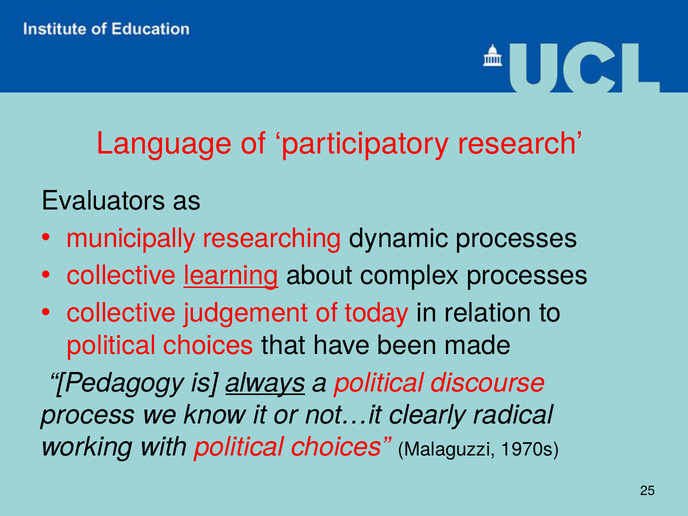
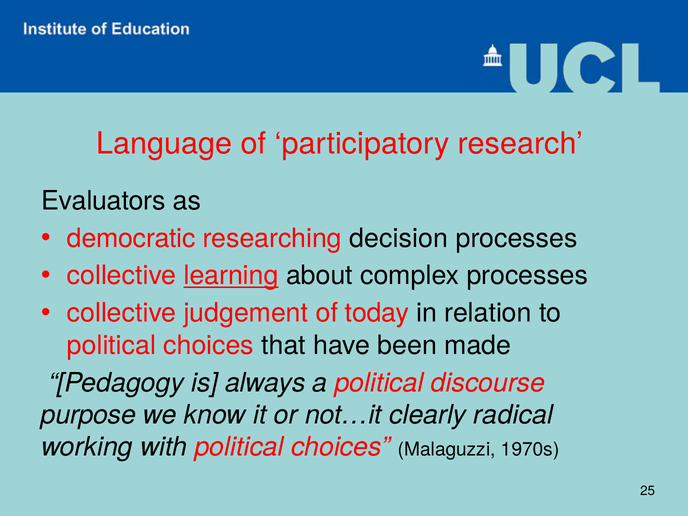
municipally: municipally -> democratic (131, 238)
dynamic: dynamic -> decision (399, 238)
always underline: present -> none (265, 383)
process: process -> purpose (88, 415)
